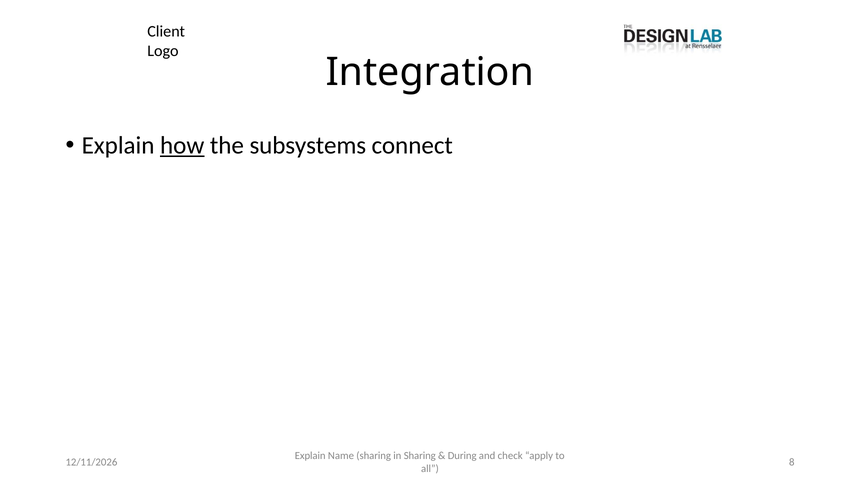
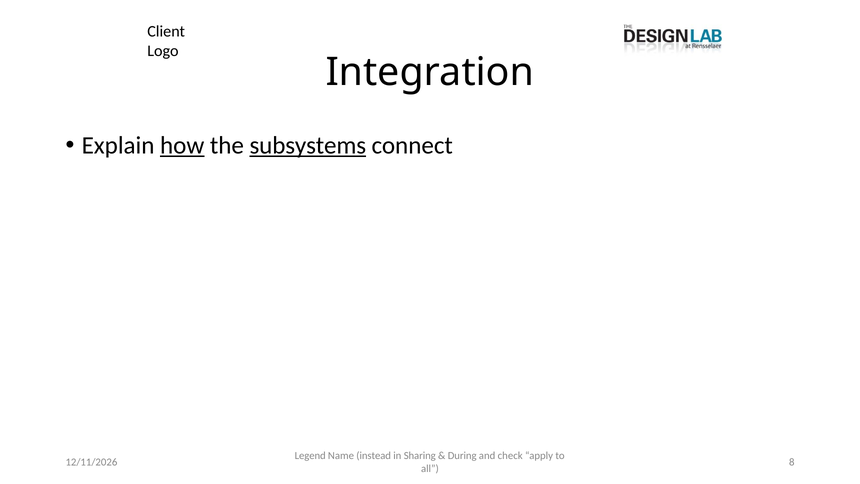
subsystems underline: none -> present (308, 145)
Explain: Explain -> Legend (310, 456)
Name sharing: sharing -> instead (374, 456)
